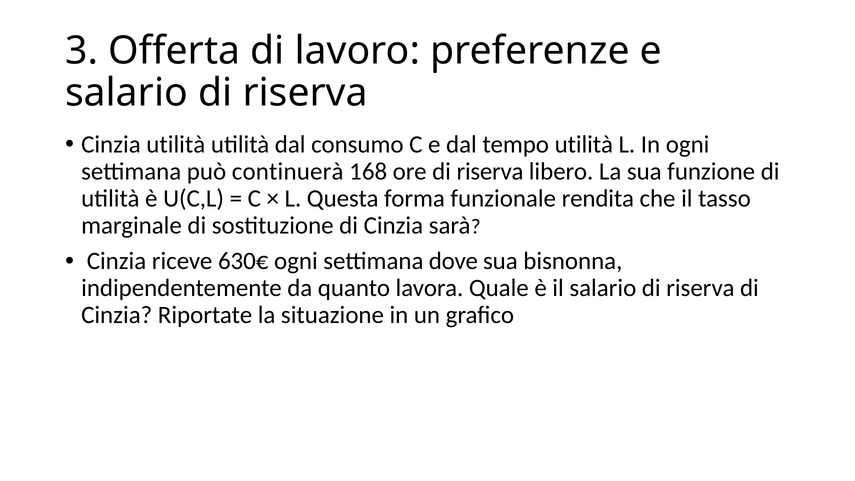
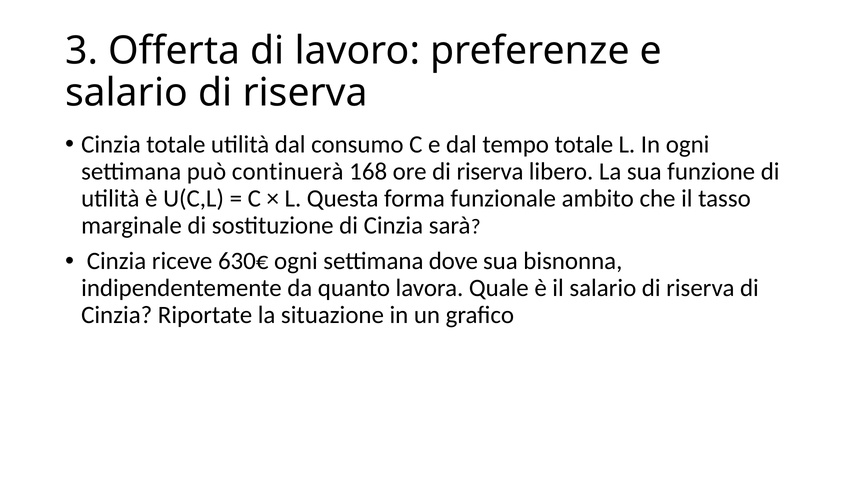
Cinzia utilità: utilità -> totale (176, 145)
tempo utilità: utilità -> totale (584, 145)
rendita: rendita -> ambito (598, 198)
